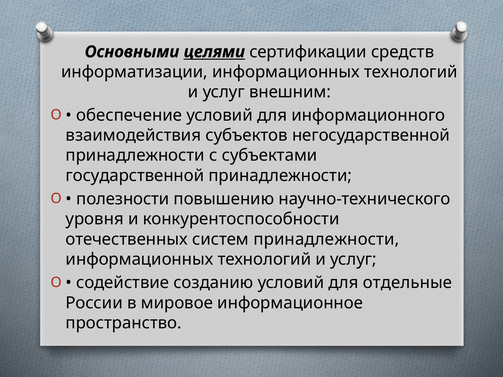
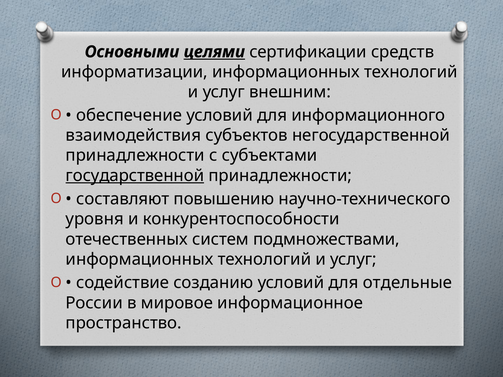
государственной underline: none -> present (135, 176)
полезности: полезности -> составляют (123, 199)
систем принадлежности: принадлежности -> подмножествами (327, 239)
